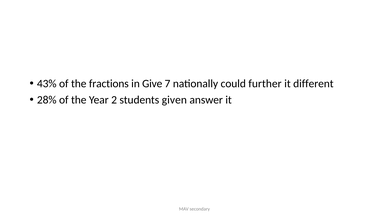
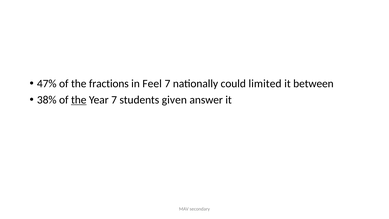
43%: 43% -> 47% (47, 83)
Give: Give -> Feel (152, 83)
further: further -> limited (265, 83)
different: different -> between (313, 83)
28%: 28% -> 38% (47, 100)
the underline: none -> present (79, 100)
Year 2: 2 -> 7 (114, 100)
